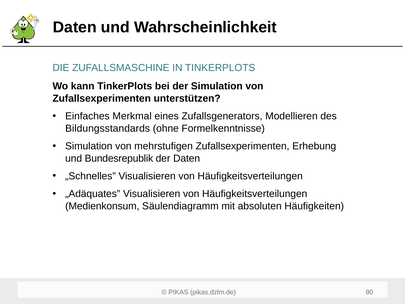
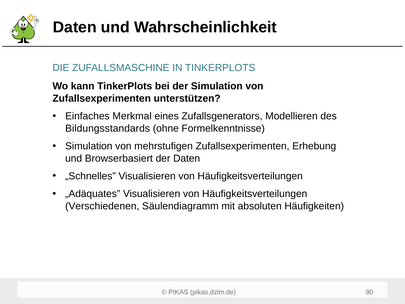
Bundesrepublik: Bundesrepublik -> Browserbasiert (119, 158)
Medienkonsum: Medienkonsum -> Verschiedenen (102, 206)
